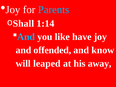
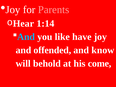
Parents colour: light blue -> pink (54, 10)
Shall: Shall -> Hear (23, 23)
leaped: leaped -> behold (47, 63)
away: away -> come (100, 63)
